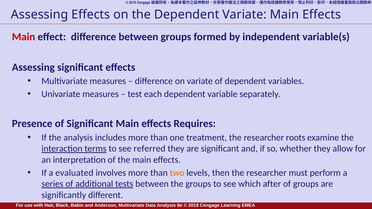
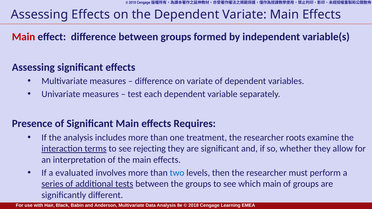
referred: referred -> rejecting (150, 149)
two colour: orange -> blue (177, 173)
which after: after -> main (272, 184)
